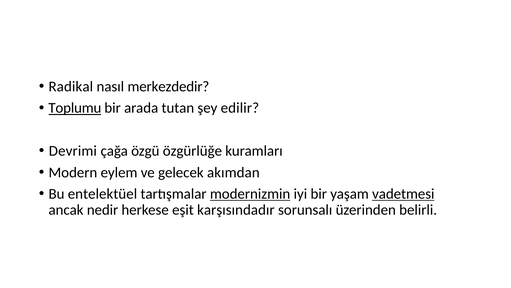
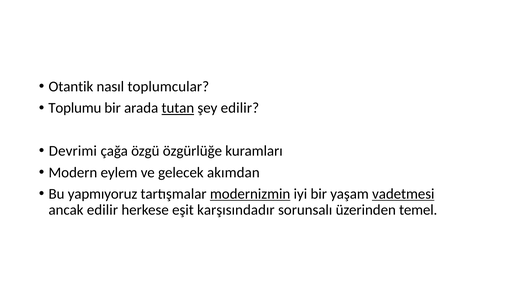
Radikal: Radikal -> Otantik (71, 86)
merkezdedir: merkezdedir -> toplumcular (168, 86)
Toplumu underline: present -> none (75, 108)
tutan underline: none -> present (178, 108)
entelektüel: entelektüel -> yapmıyoruz (103, 194)
ancak nedir: nedir -> edilir (102, 210)
belirli: belirli -> temel (418, 210)
